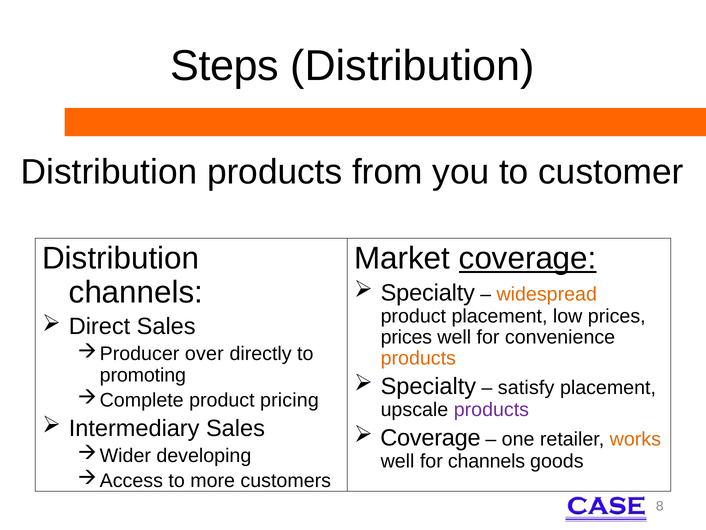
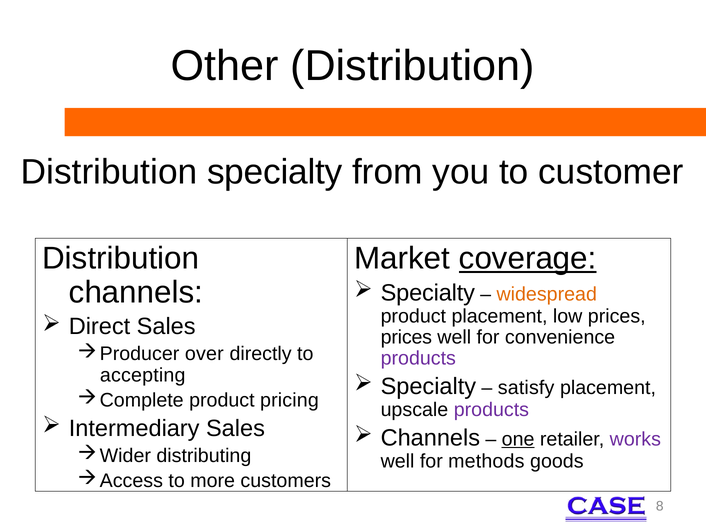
Steps: Steps -> Other (225, 66)
Distribution products: products -> specialty (275, 172)
products colour: orange -> purple (418, 358)
promoting: promoting -> accepting (143, 375)
Coverage: Coverage -> Channels (430, 437)
one underline: none -> present (518, 439)
works colour: orange -> purple (635, 439)
developing: developing -> distributing (204, 455)
for channels: channels -> methods (486, 461)
